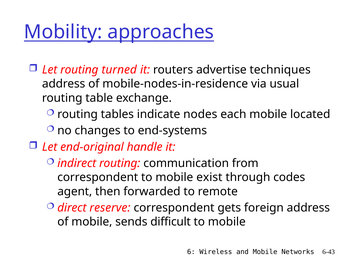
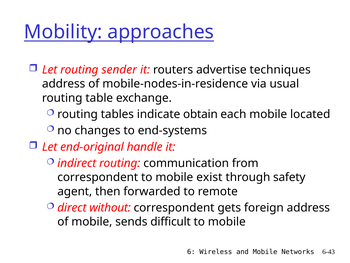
turned: turned -> sender (119, 70)
nodes: nodes -> obtain (200, 114)
codes: codes -> safety (289, 177)
reserve: reserve -> without (110, 207)
